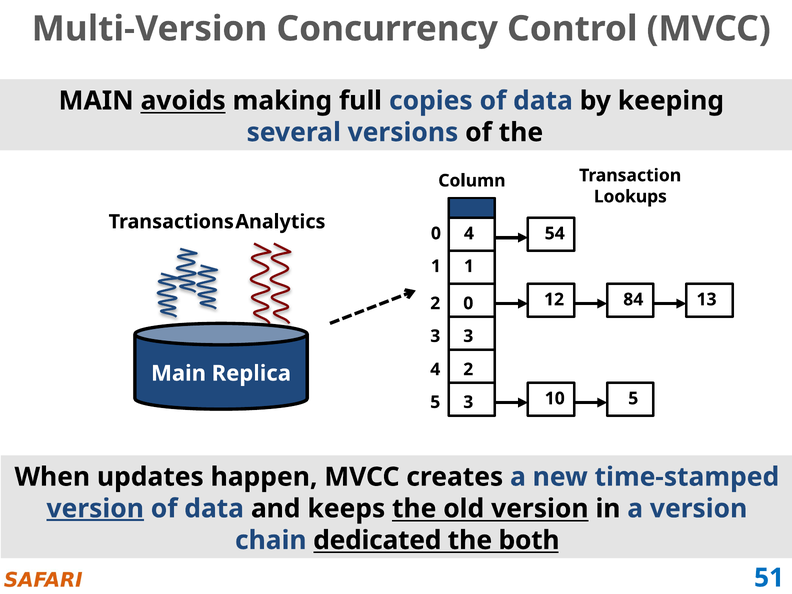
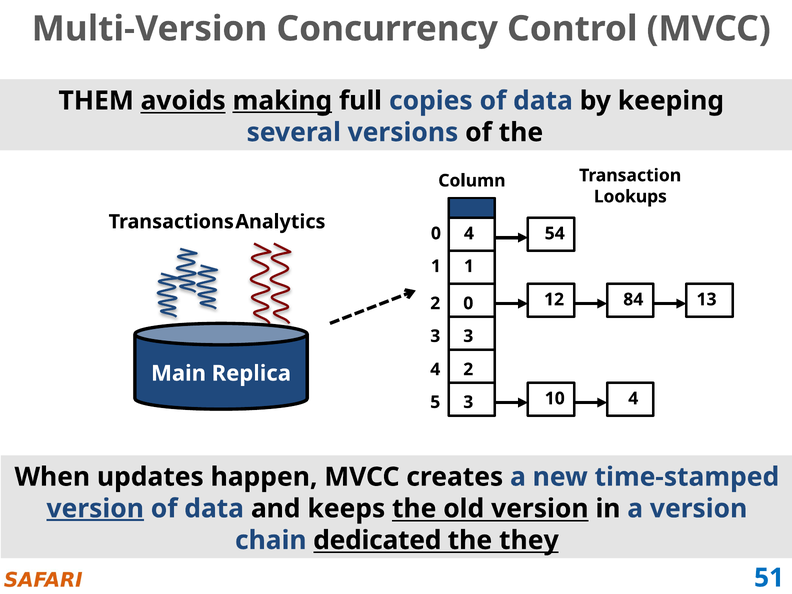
MAIN: MAIN -> THEM (96, 101)
making underline: none -> present (282, 101)
10 5: 5 -> 4 (633, 398)
both: both -> they (529, 540)
